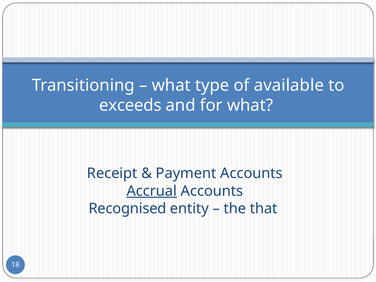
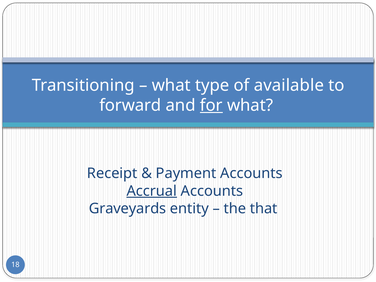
exceeds: exceeds -> forward (130, 105)
for underline: none -> present (211, 105)
Recognised: Recognised -> Graveyards (127, 208)
